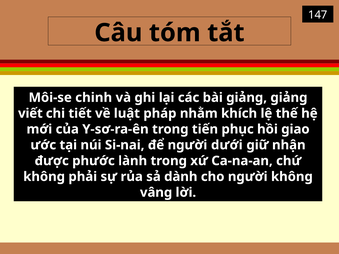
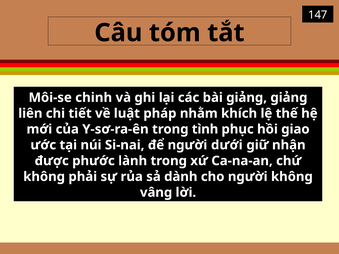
viết: viết -> liên (30, 113)
tiến: tiến -> tình (205, 129)
